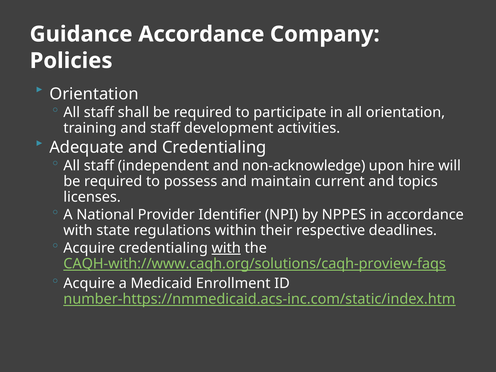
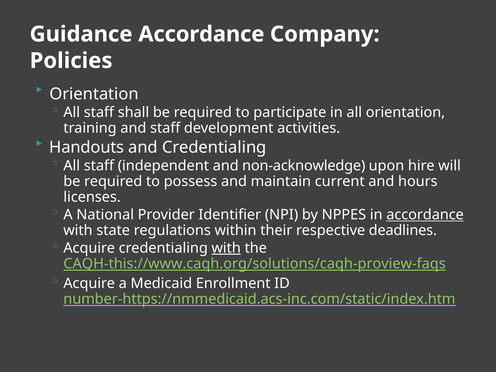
Adequate: Adequate -> Handouts (87, 147)
topics: topics -> hours (418, 181)
accordance underline: none -> present (425, 215)
CAQH-with://www.caqh.org/solutions/caqh-proview-faqs: CAQH-with://www.caqh.org/solutions/caqh-proview-faqs -> CAQH-this://www.caqh.org/solutions/caqh-proview-faqs (255, 264)
